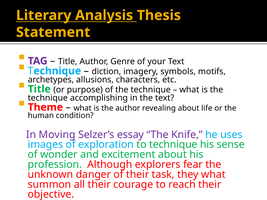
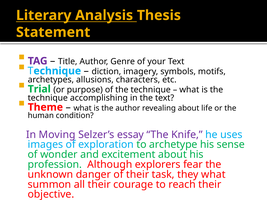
Title: Title -> Trial (39, 89)
to technique: technique -> archetype (173, 145)
